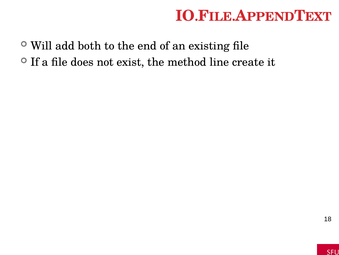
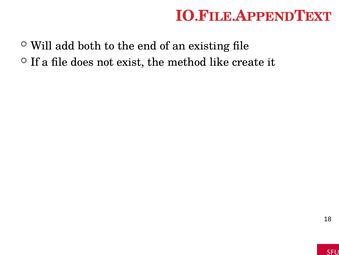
line: line -> like (219, 62)
